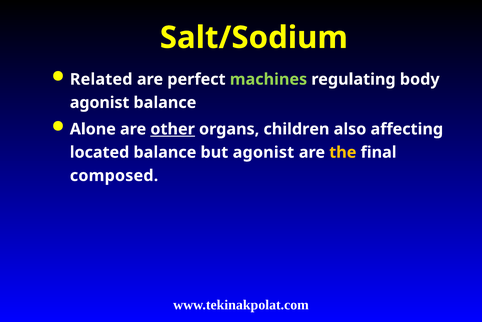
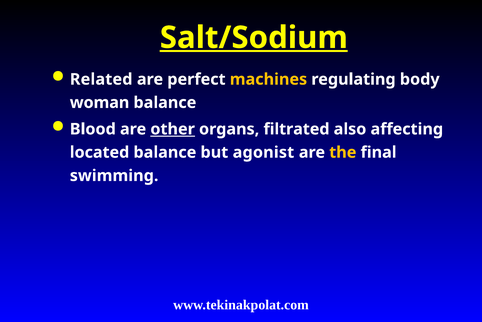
Salt/Sodium underline: none -> present (254, 38)
machines colour: light green -> yellow (268, 79)
agonist: agonist -> woman (100, 103)
Alone: Alone -> Blood (93, 129)
children: children -> filtrated (296, 129)
composed: composed -> swimming (114, 176)
